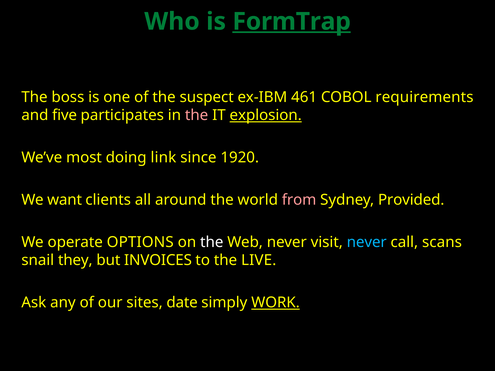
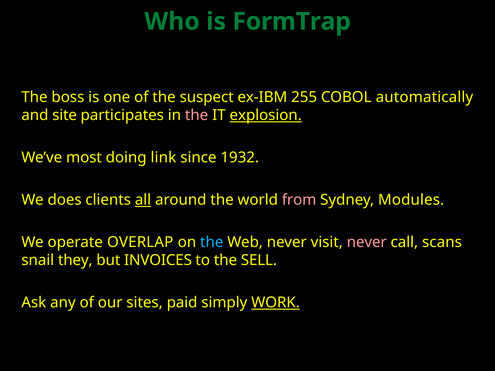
FormTrap underline: present -> none (292, 22)
461: 461 -> 255 (304, 97)
requirements: requirements -> automatically (424, 97)
five: five -> site (65, 115)
1920: 1920 -> 1932 (240, 158)
want: want -> does (65, 200)
all underline: none -> present (143, 200)
Provided: Provided -> Modules (411, 200)
OPTIONS: OPTIONS -> OVERLAP (140, 242)
the colour: white -> light blue (212, 242)
never colour: light blue -> pink (367, 242)
LIVE: LIVE -> SELL (259, 261)
date: date -> paid (182, 303)
